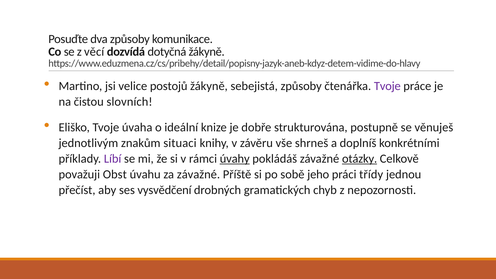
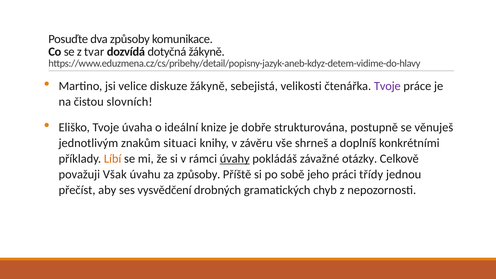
věcí: věcí -> tvar (94, 52)
postojů: postojů -> diskuze (169, 86)
sebejistá způsoby: způsoby -> velikosti (301, 86)
Líbí colour: purple -> orange (113, 159)
otázky underline: present -> none (360, 159)
Obst: Obst -> Však (115, 174)
za závažné: závažné -> způsoby (199, 174)
